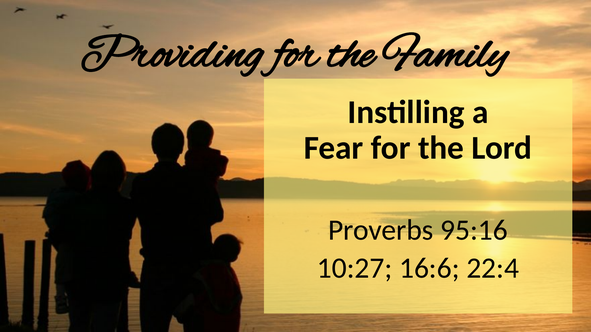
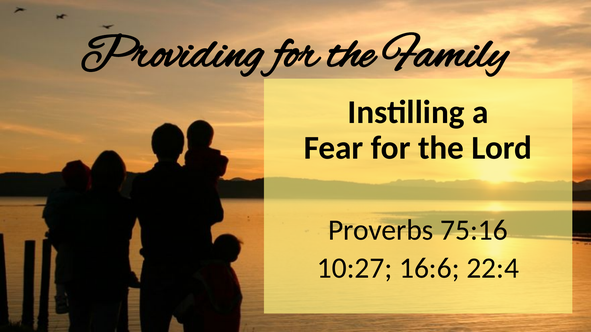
95:16: 95:16 -> 75:16 (474, 230)
